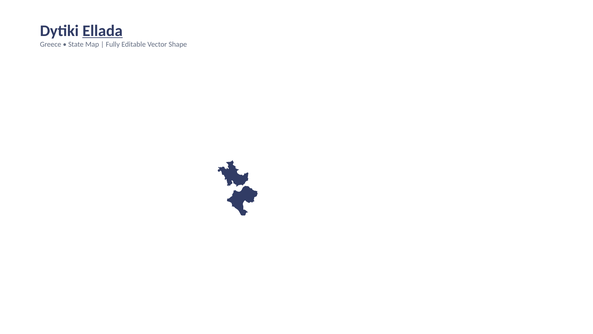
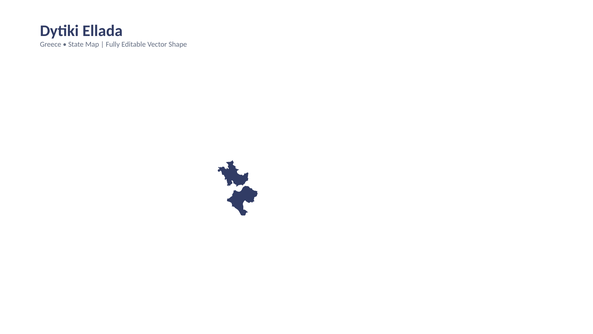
Ellada underline: present -> none (103, 31)
